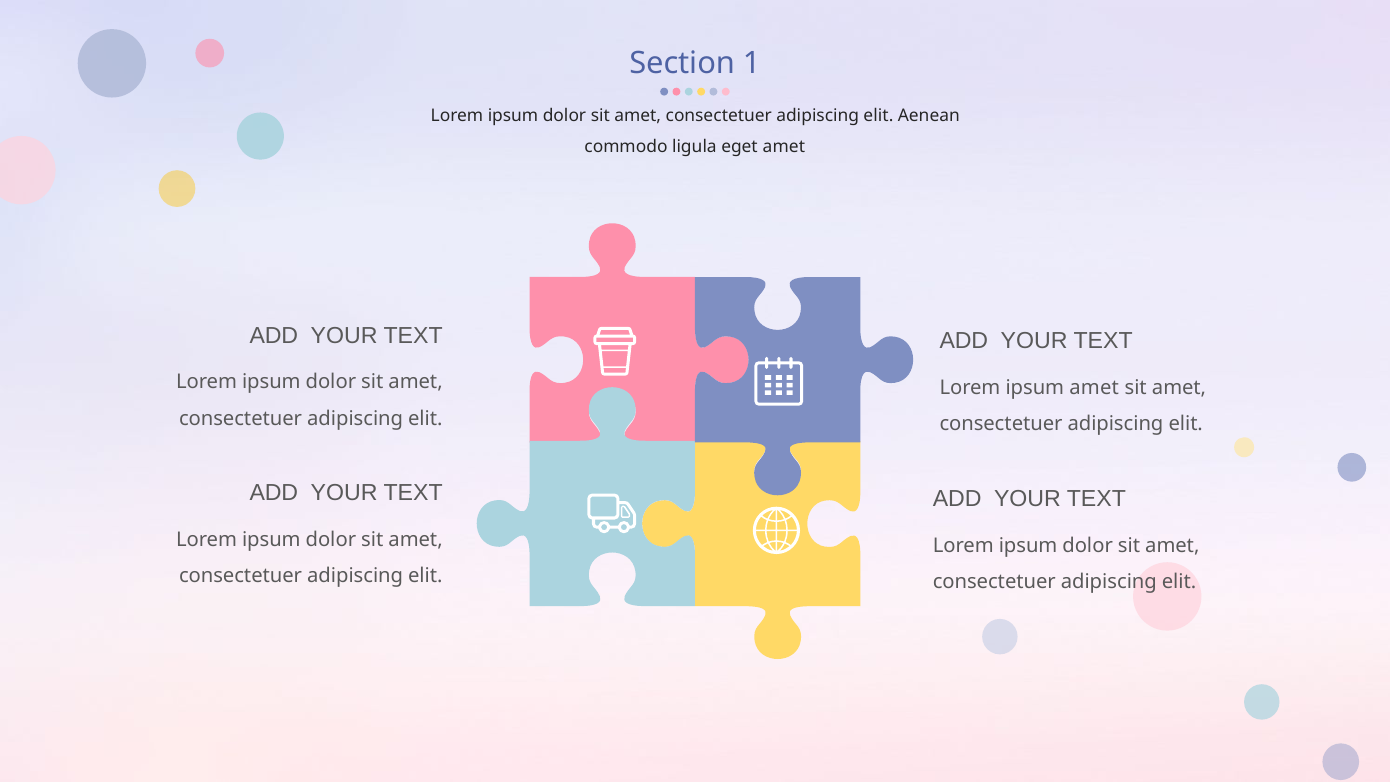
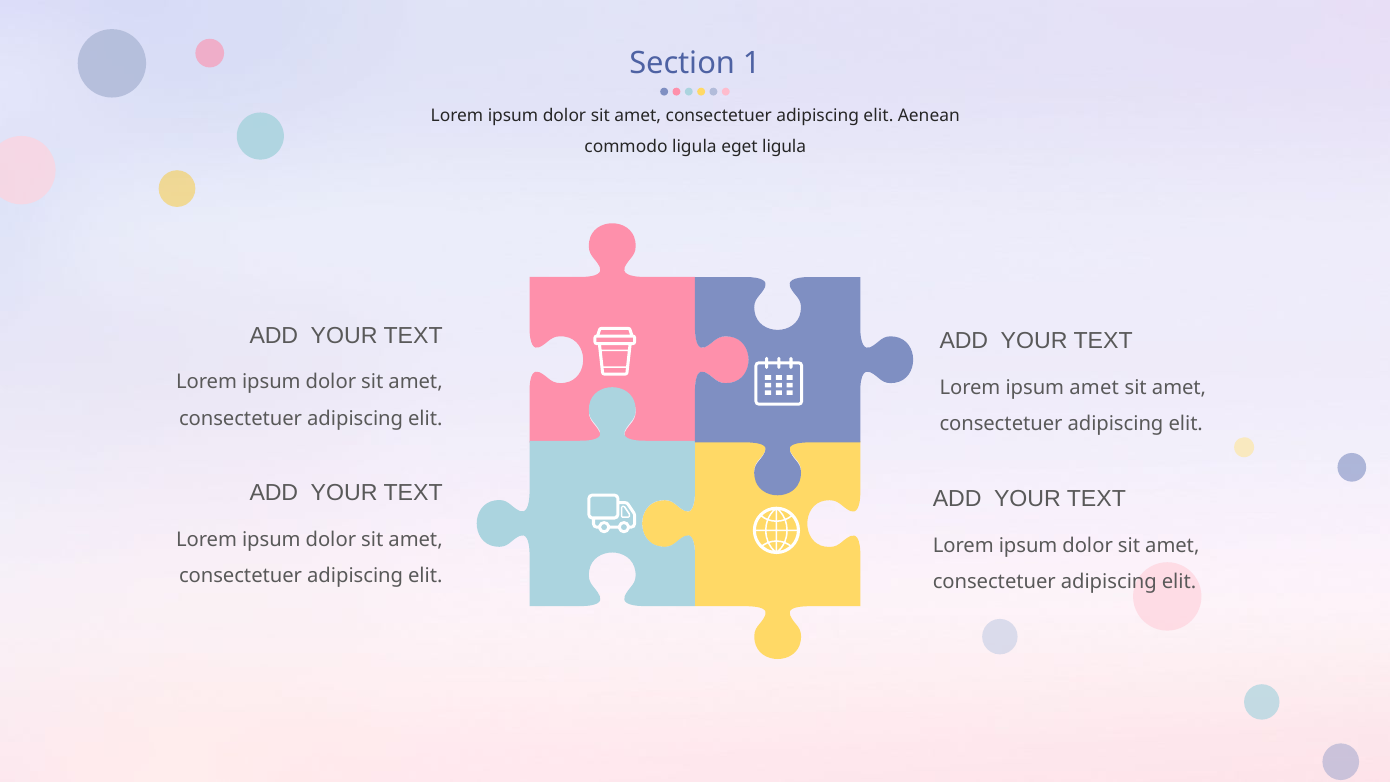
eget amet: amet -> ligula (784, 147)
